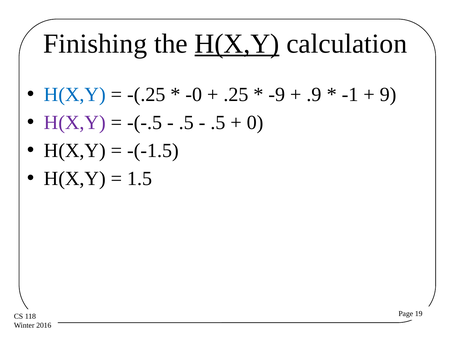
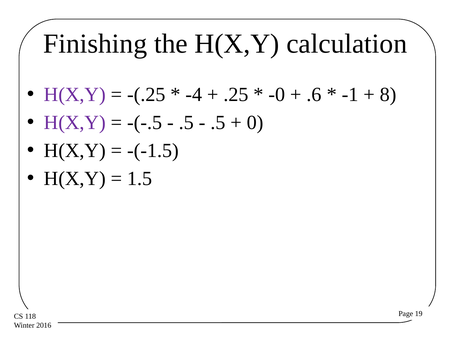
H(X,Y underline: present -> none (237, 44)
H(X,Y colour: blue -> purple (75, 95)
-0: -0 -> -4 (194, 95)
-9: -9 -> -0 (277, 95)
.9: .9 -> .6 (314, 95)
9: 9 -> 8 (388, 95)
